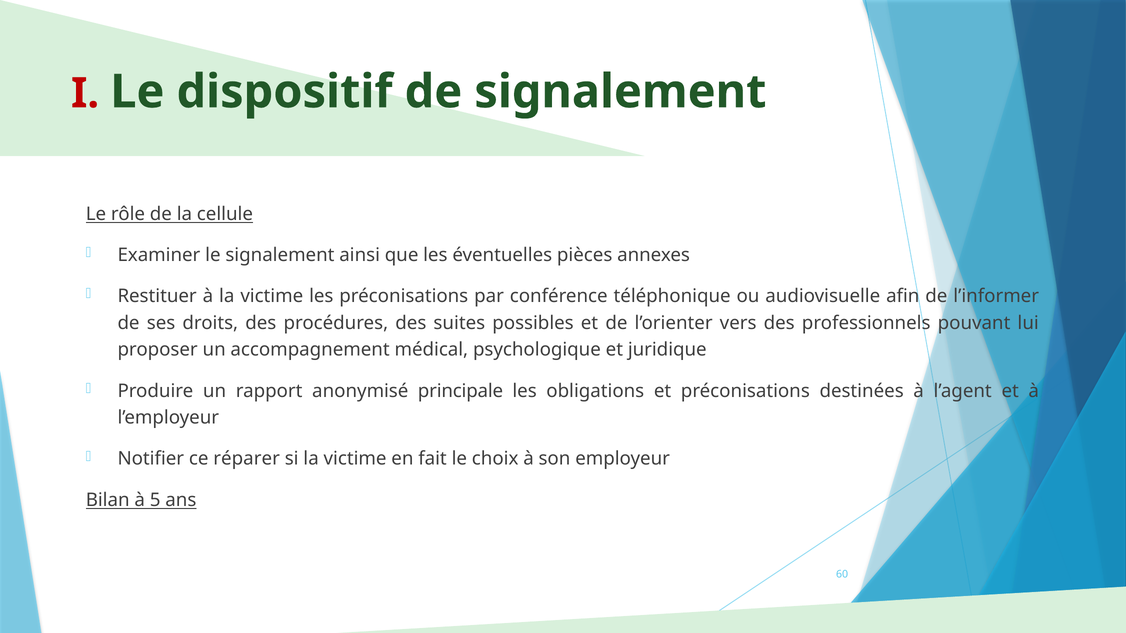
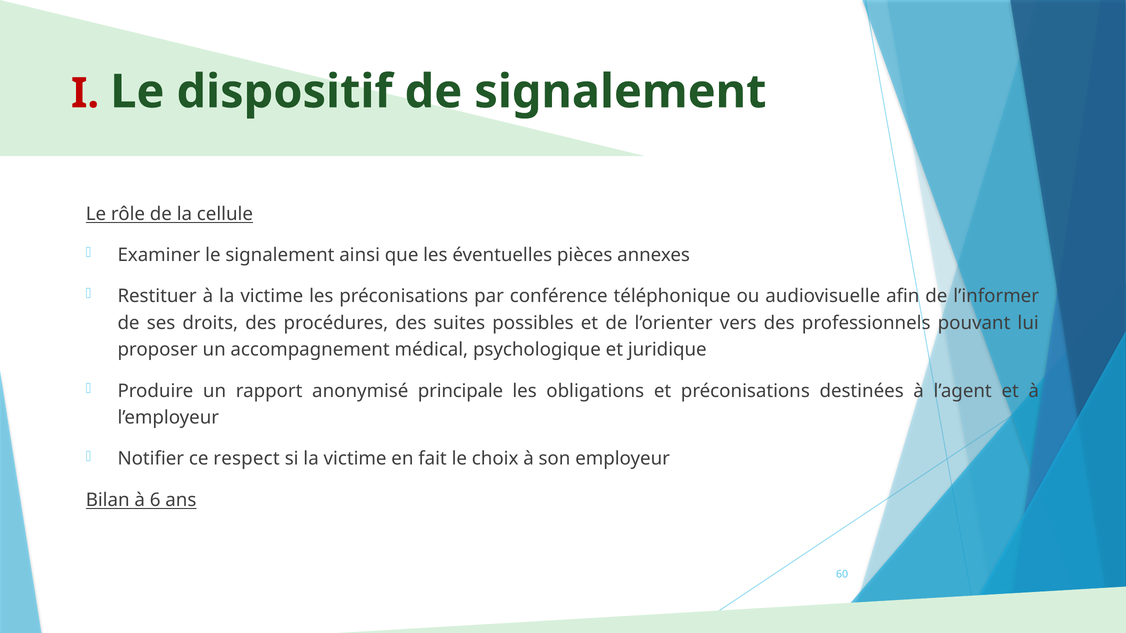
réparer: réparer -> respect (247, 459)
5: 5 -> 6 (155, 500)
